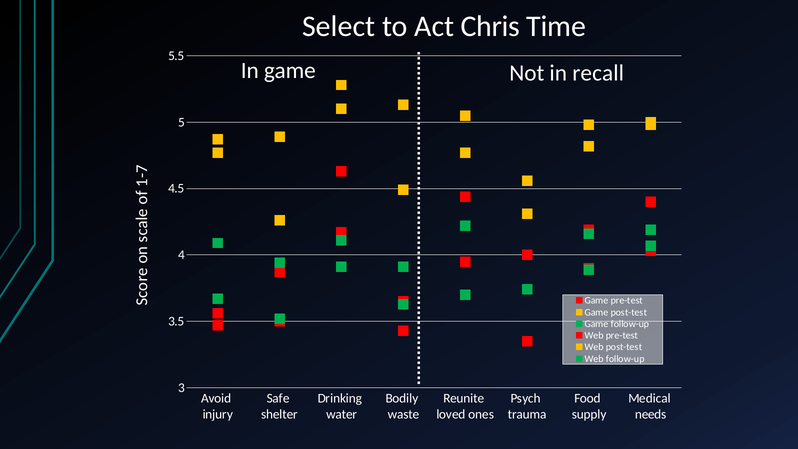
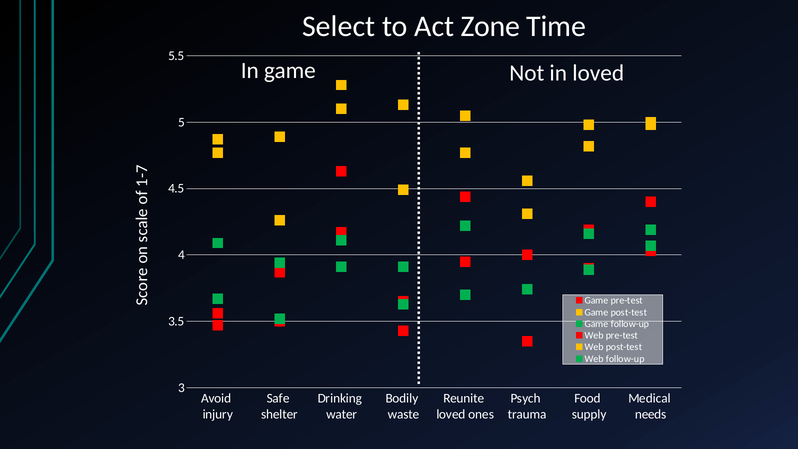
Chris: Chris -> Zone (490, 27)
in recall: recall -> loved (598, 73)
